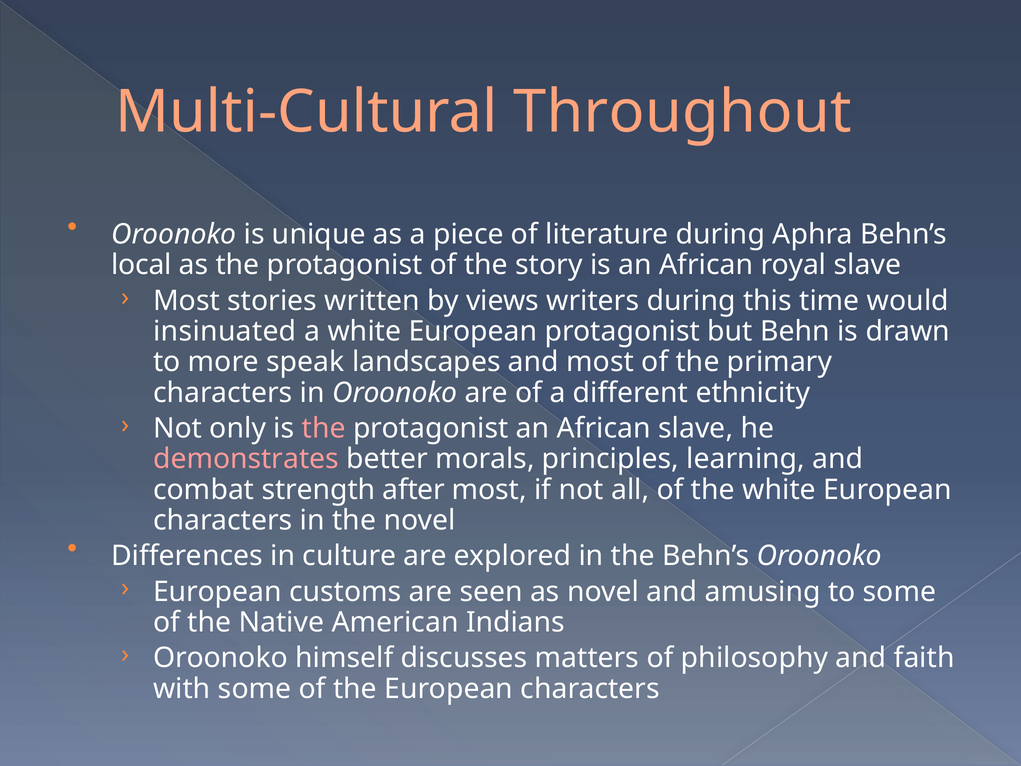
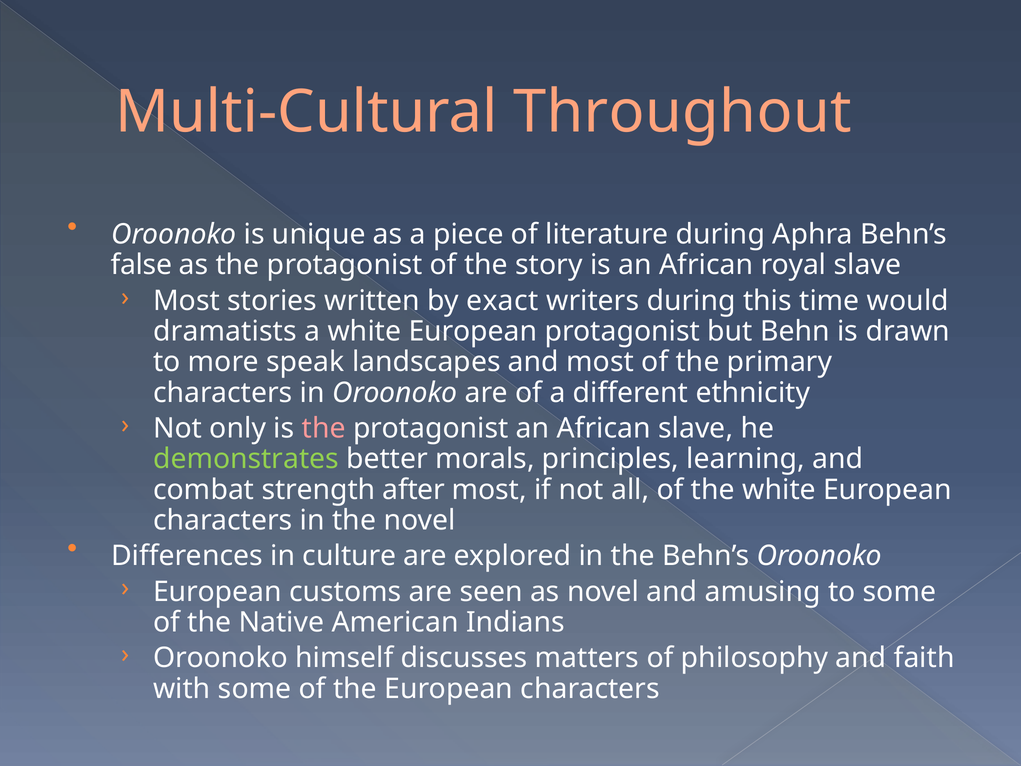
local: local -> false (141, 265)
views: views -> exact (502, 301)
insinuated: insinuated -> dramatists (225, 331)
demonstrates colour: pink -> light green (246, 459)
